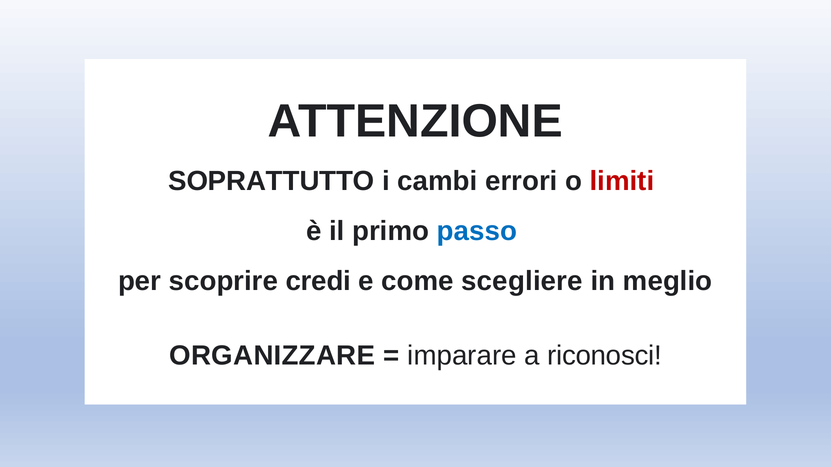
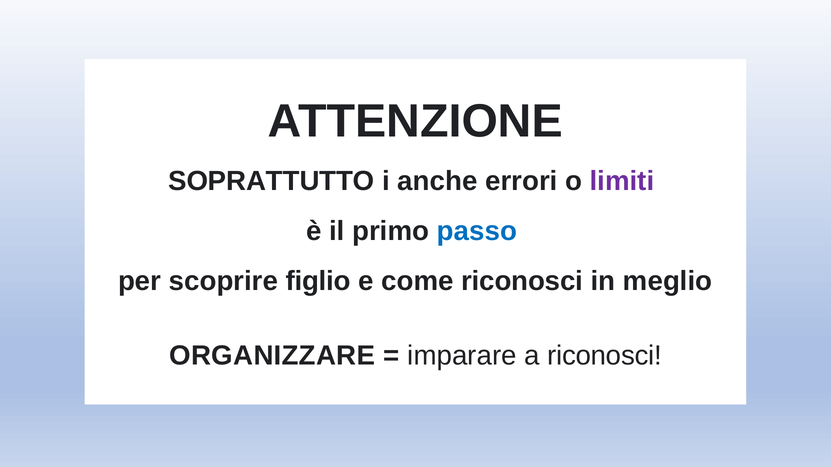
cambi: cambi -> anche (437, 181)
limiti colour: red -> purple (622, 181)
credi: credi -> figlio (318, 281)
come scegliere: scegliere -> riconosci (522, 281)
